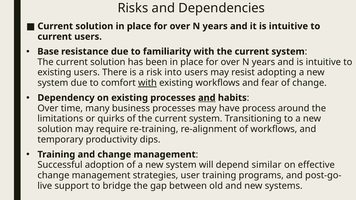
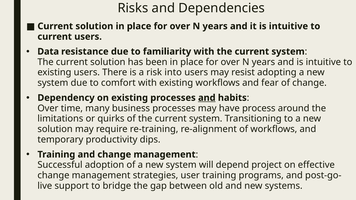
Base: Base -> Data (48, 52)
with underline: present -> none (147, 83)
similar: similar -> project (267, 165)
